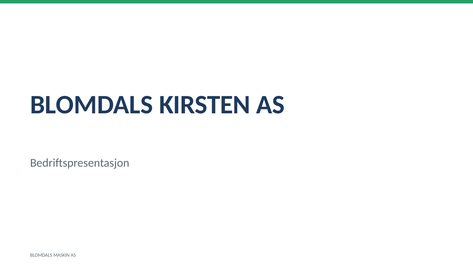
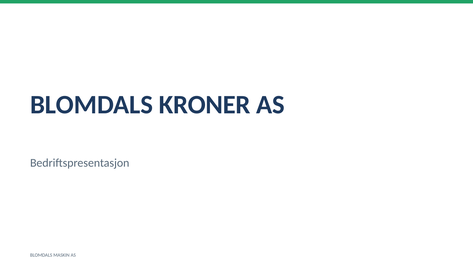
KIRSTEN: KIRSTEN -> KRONER (205, 105)
